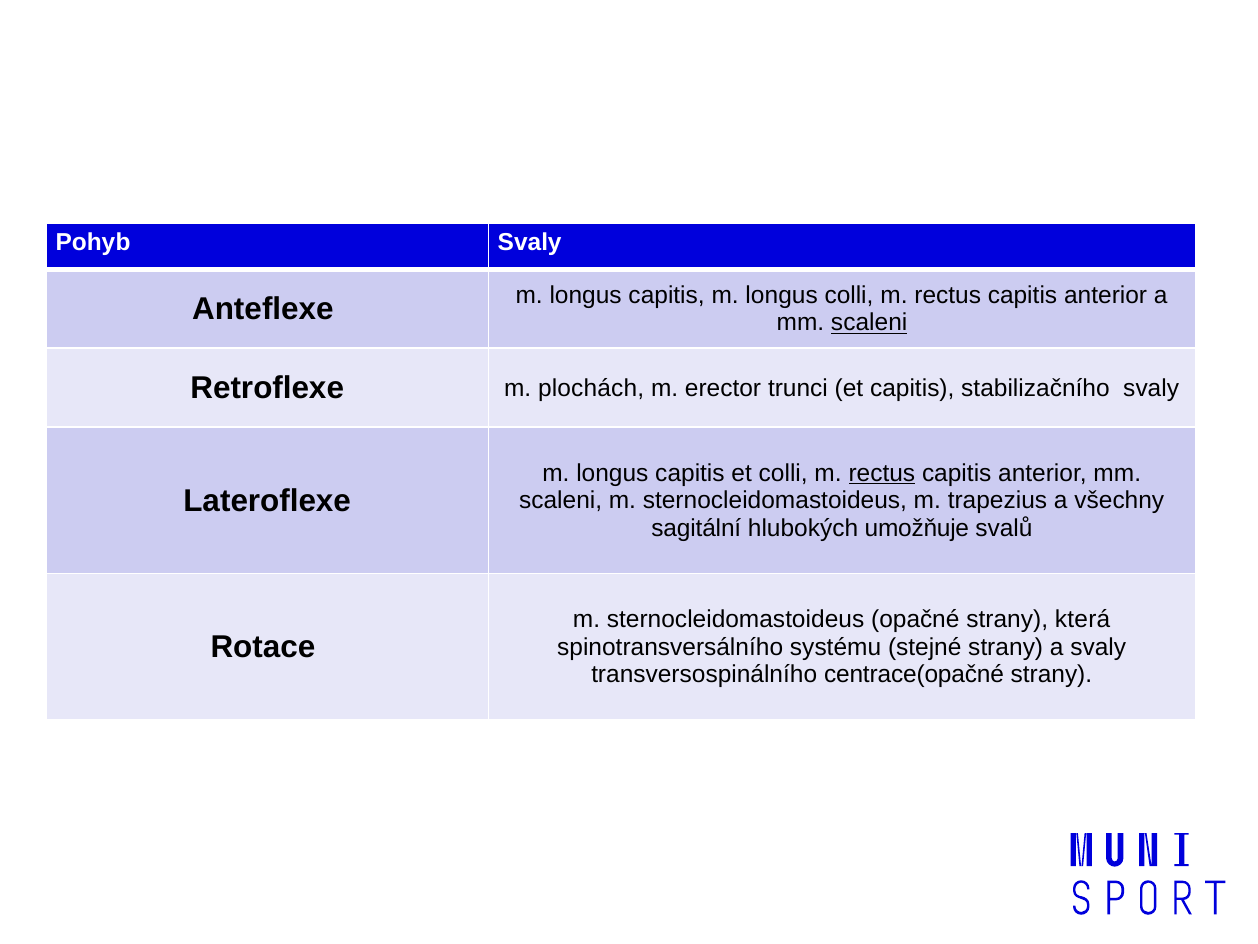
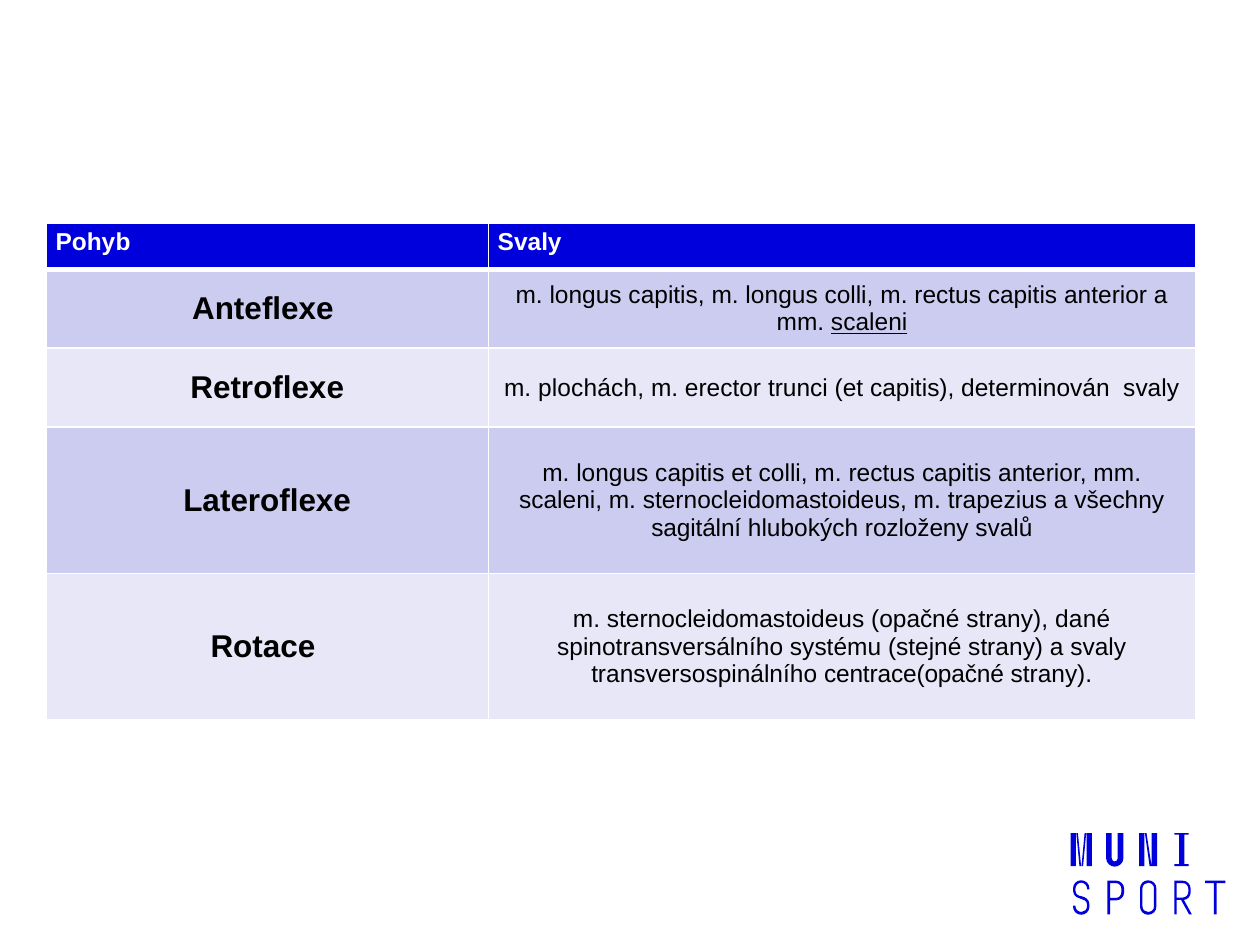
stabilizačního: stabilizačního -> determinován (1035, 388)
rectus underline: present -> none (882, 473)
umožňuje: umožňuje -> rozloženy (917, 528)
která: která -> dané (1083, 619)
